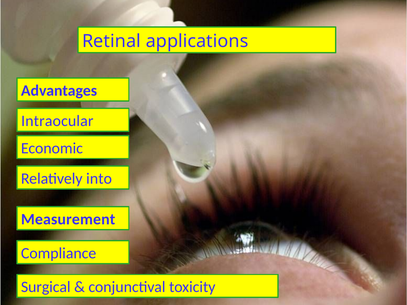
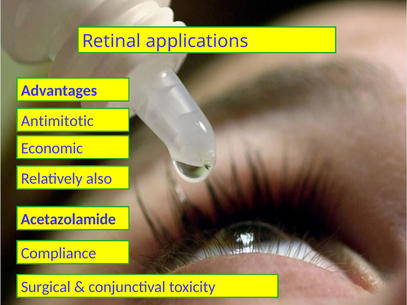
Intraocular: Intraocular -> Antimitotic (57, 121)
into: into -> also (99, 179)
Measurement: Measurement -> Acetazolamide (68, 219)
